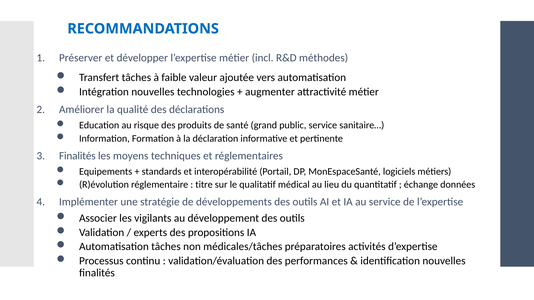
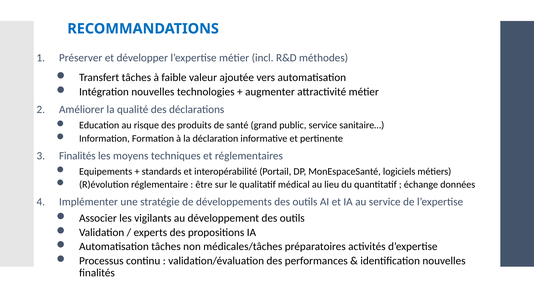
titre: titre -> être (204, 185)
